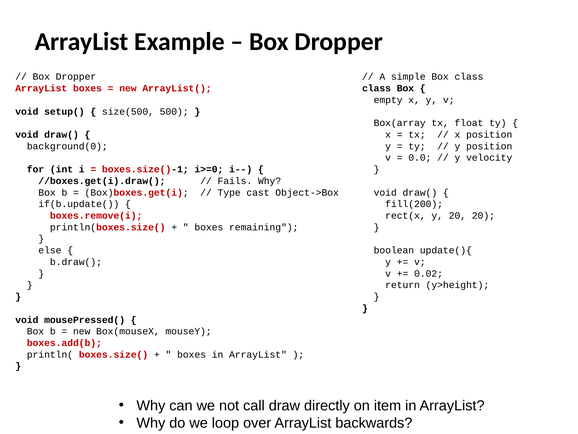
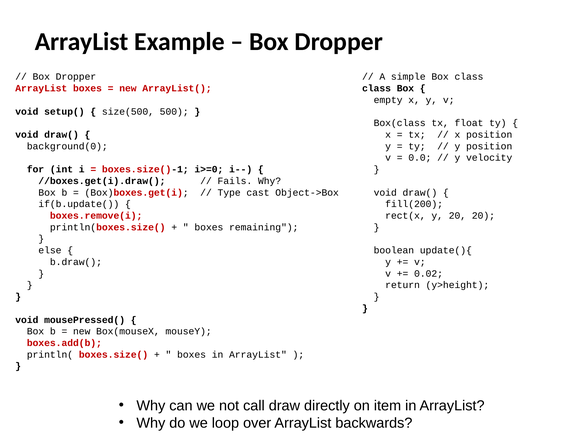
Box(array: Box(array -> Box(class (400, 123)
